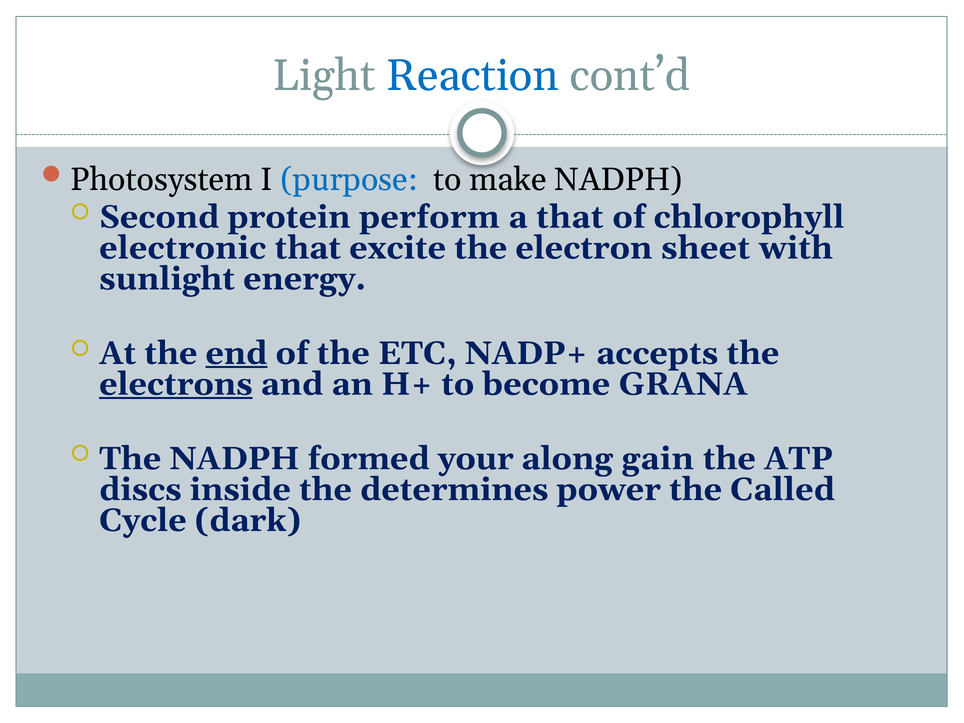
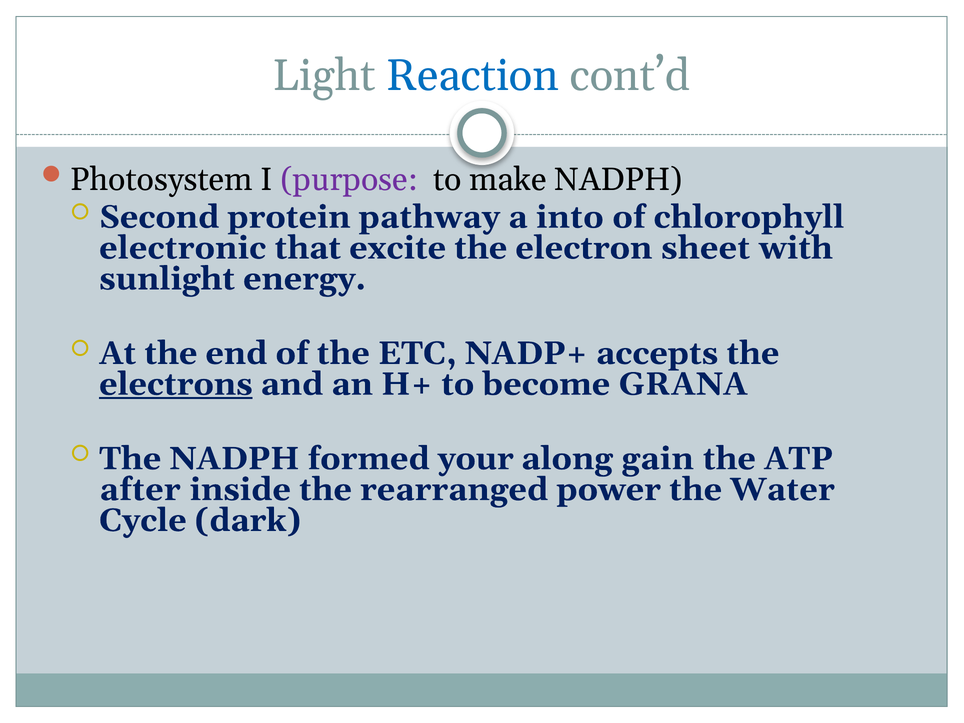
purpose colour: blue -> purple (349, 180)
perform: perform -> pathway (429, 217)
a that: that -> into (570, 217)
end underline: present -> none (236, 353)
discs: discs -> after (140, 489)
determines: determines -> rearranged (454, 489)
Called: Called -> Water (783, 489)
